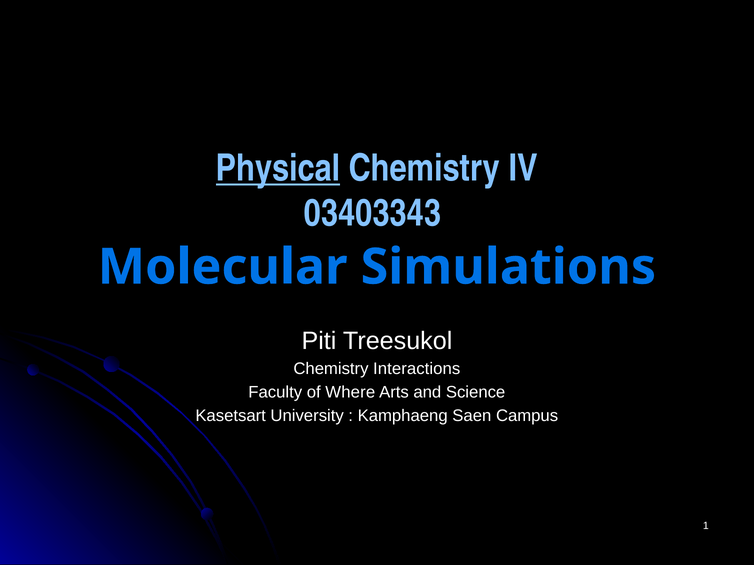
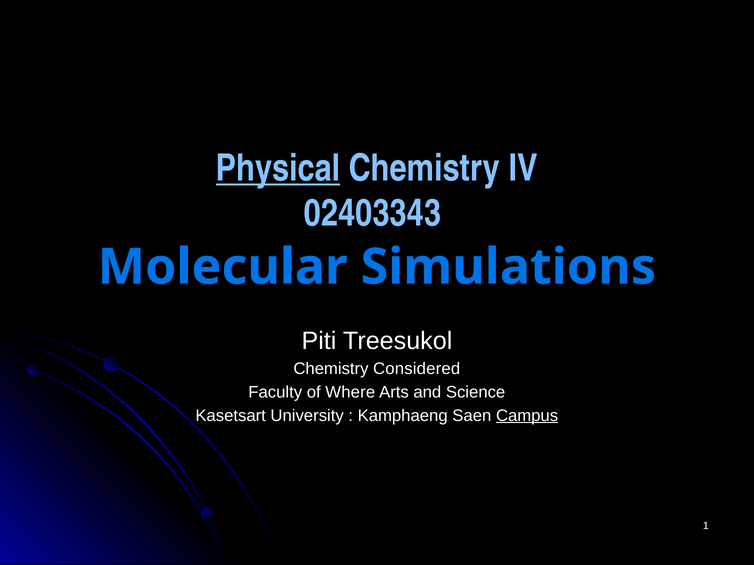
03403343: 03403343 -> 02403343 (373, 214)
Interactions: Interactions -> Considered (417, 369)
Campus underline: none -> present (527, 416)
